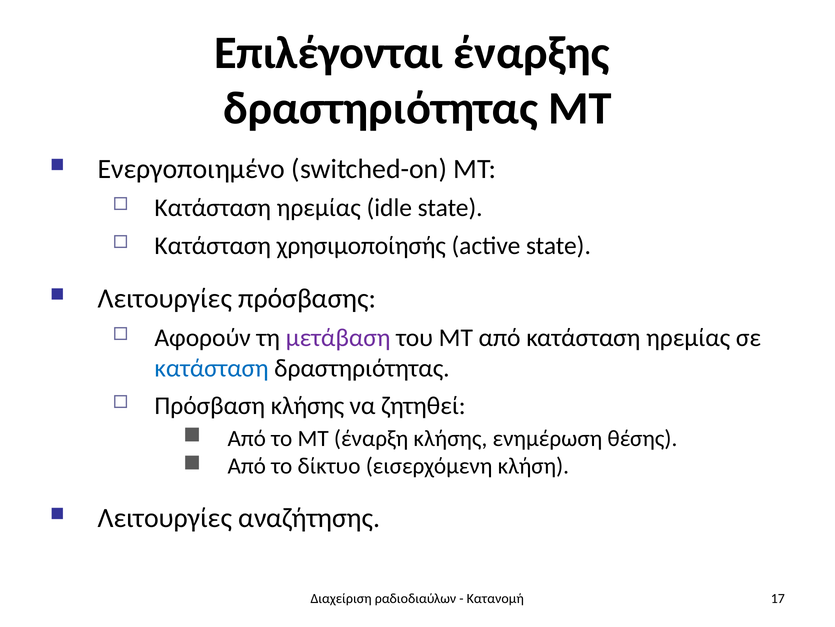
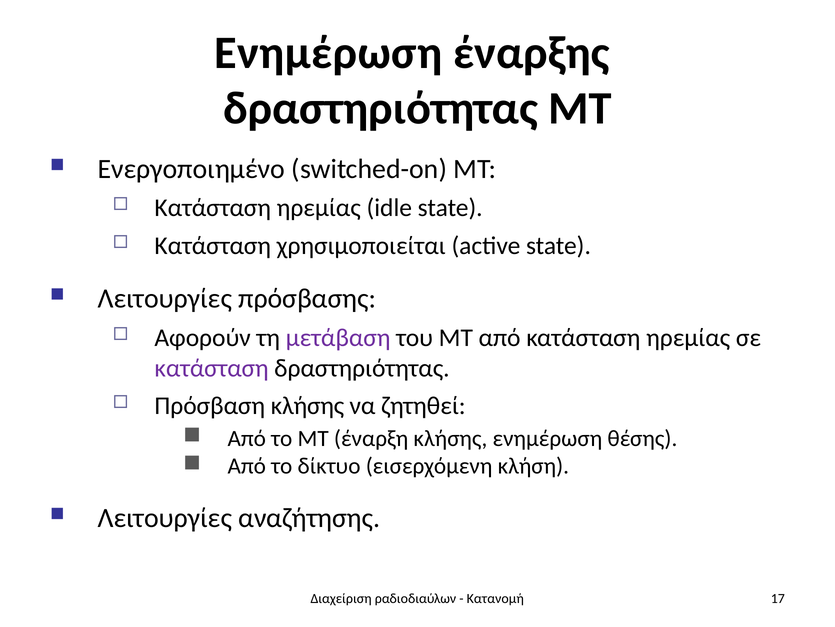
Επιλέγονται: Επιλέγονται -> Ενημέρωση (328, 53)
χρησιμοποίησής: χρησιμοποίησής -> χρησιμοποιείται (361, 245)
κατάσταση colour: blue -> purple (212, 368)
